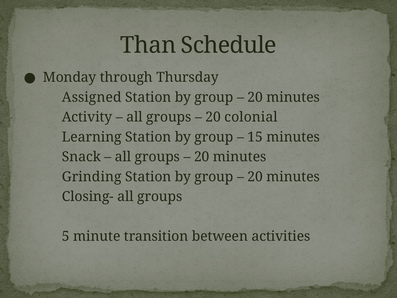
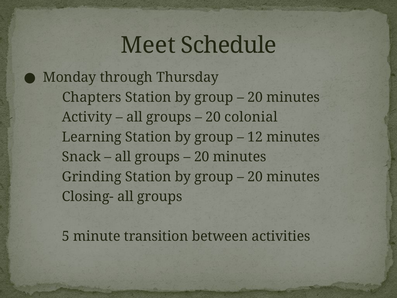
Than: Than -> Meet (148, 45)
Assigned: Assigned -> Chapters (92, 97)
15: 15 -> 12 (255, 137)
